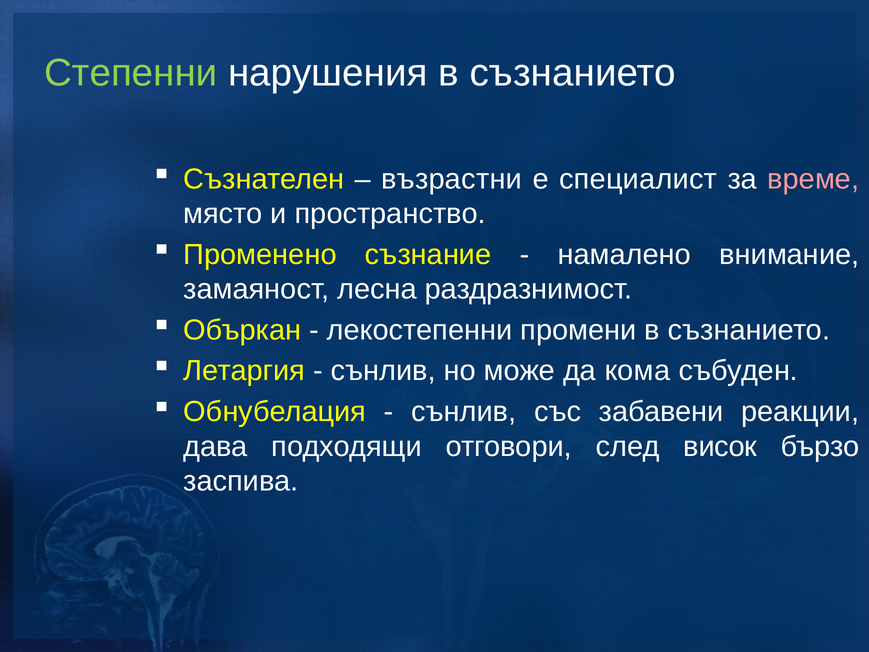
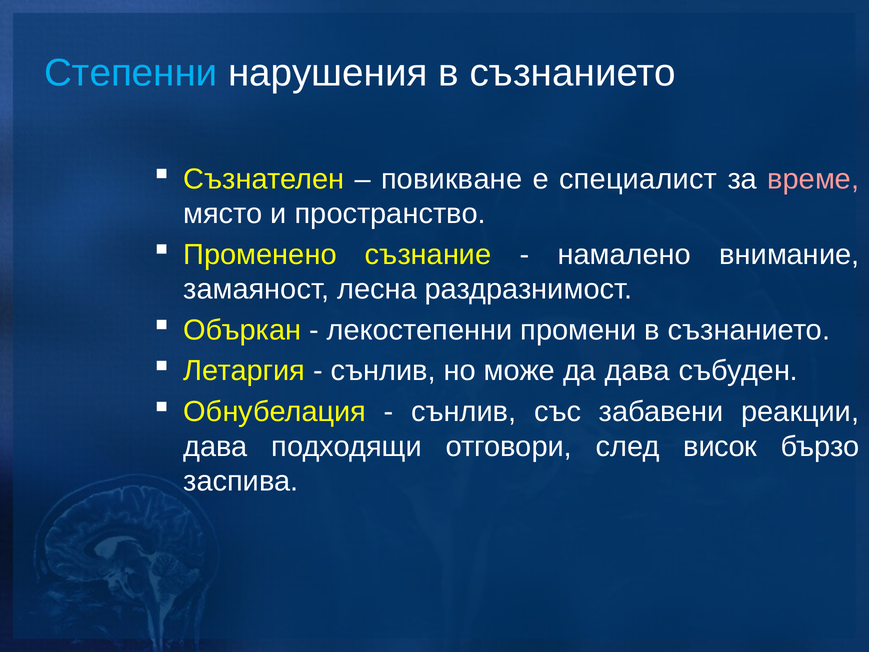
Степенни colour: light green -> light blue (131, 73)
възрастни: възрастни -> повикване (452, 179)
да кома: кома -> дава (637, 371)
